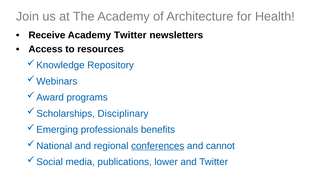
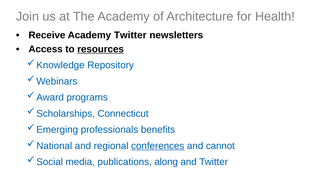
resources underline: none -> present (101, 49)
Disciplinary: Disciplinary -> Connecticut (123, 114)
lower: lower -> along (166, 162)
